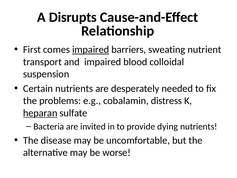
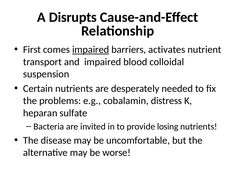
sweating: sweating -> activates (167, 49)
heparan underline: present -> none (40, 113)
dying: dying -> losing (168, 126)
